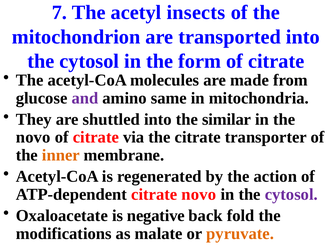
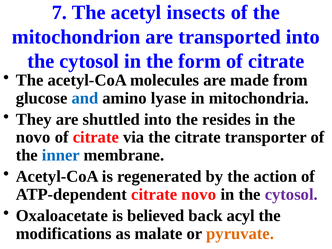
and colour: purple -> blue (85, 98)
same: same -> lyase (169, 98)
similar: similar -> resides (227, 119)
inner colour: orange -> blue (61, 155)
negative: negative -> believed (156, 216)
fold: fold -> acyl (241, 216)
